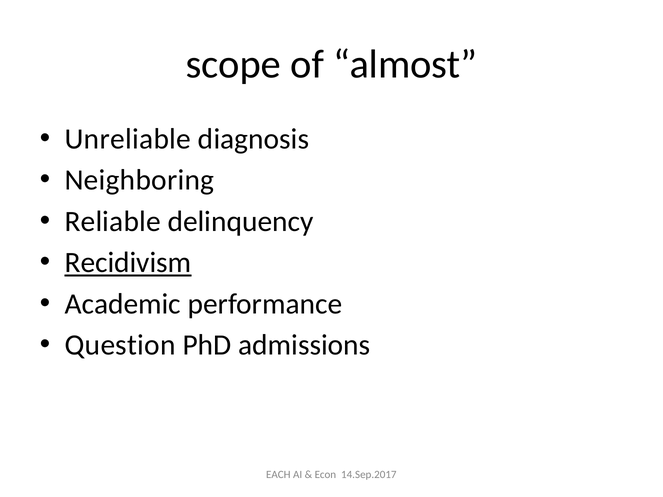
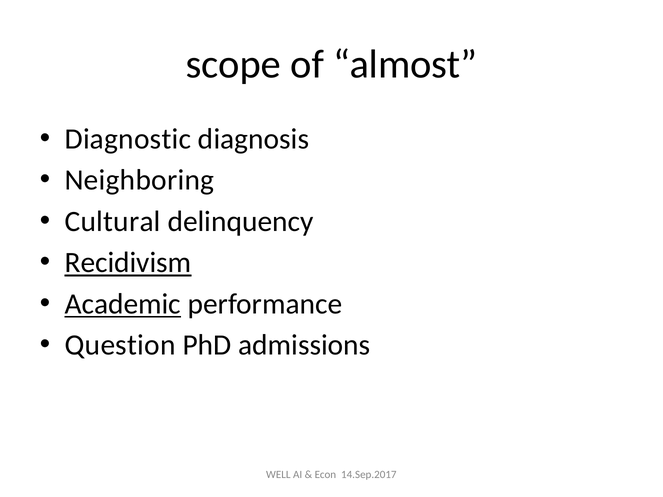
Unreliable: Unreliable -> Diagnostic (128, 139)
Reliable: Reliable -> Cultural (113, 222)
Academic underline: none -> present (123, 304)
EACH: EACH -> WELL (278, 475)
